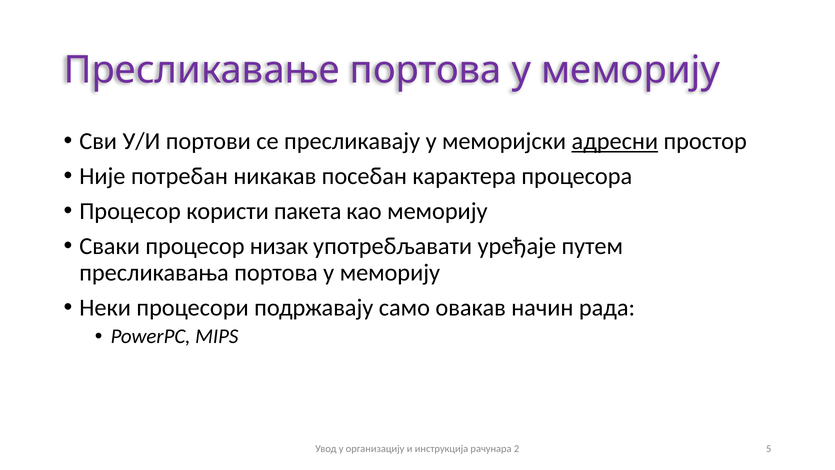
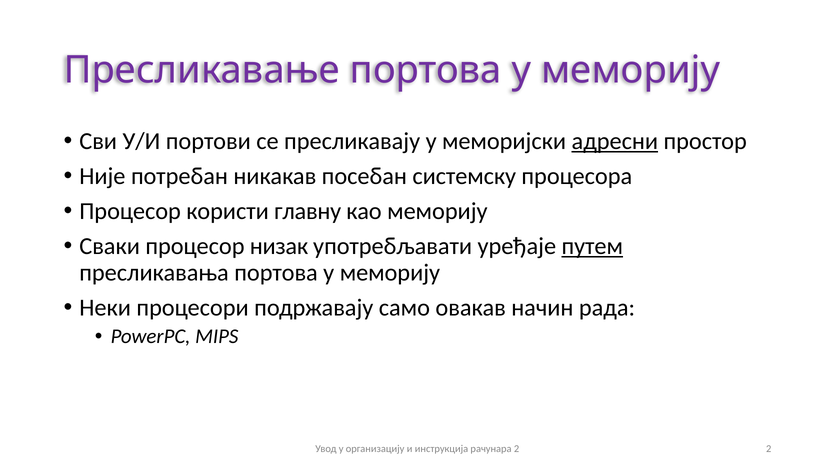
карактера: карактера -> системску (464, 176)
пакета: пакета -> главну (308, 211)
путем underline: none -> present (592, 246)
2 5: 5 -> 2 (769, 448)
